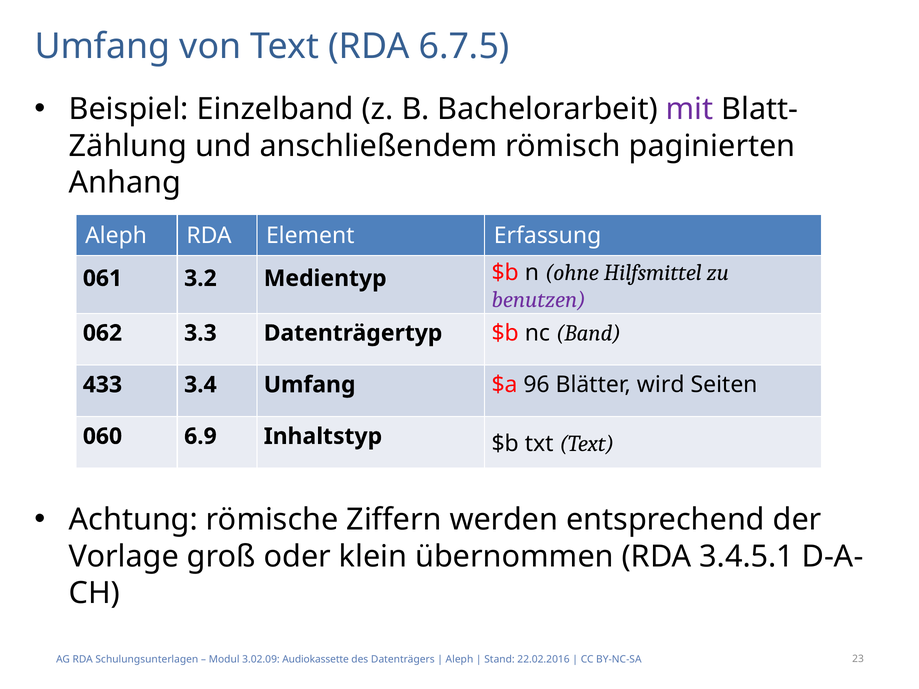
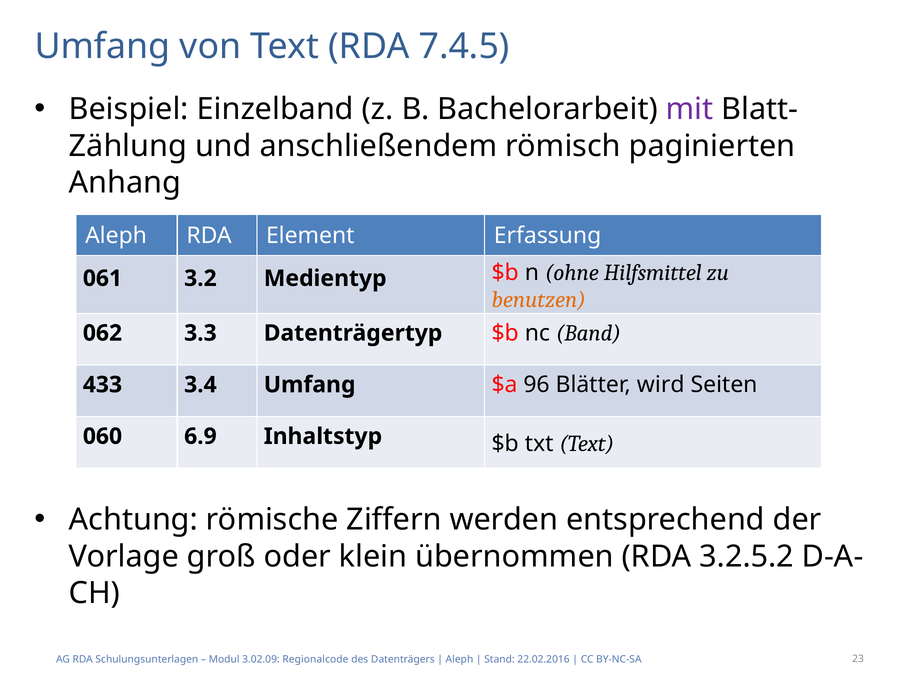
6.7.5: 6.7.5 -> 7.4.5 (464, 46)
benutzen colour: purple -> orange (539, 300)
3.4.5.1: 3.4.5.1 -> 3.2.5.2 (747, 557)
Audiokassette: Audiokassette -> Regionalcode (315, 660)
